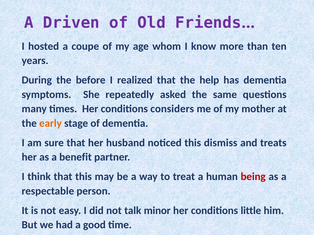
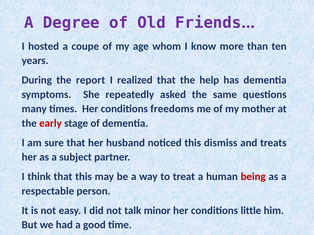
Driven: Driven -> Degree (71, 23)
before: before -> report (91, 80)
considers: considers -> freedoms (172, 109)
early colour: orange -> red (50, 123)
benefit: benefit -> subject (76, 157)
